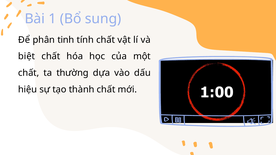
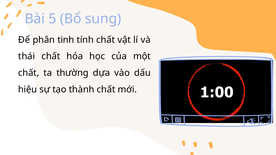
1: 1 -> 5 (52, 19)
biệt: biệt -> thái (27, 56)
